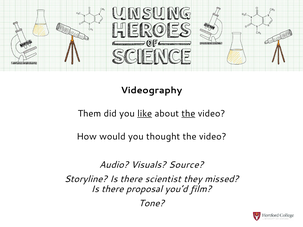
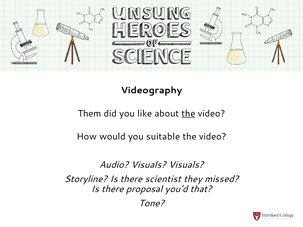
like underline: present -> none (145, 114)
thought: thought -> suitable (163, 137)
Visuals Source: Source -> Visuals (186, 165)
film: film -> that (201, 189)
